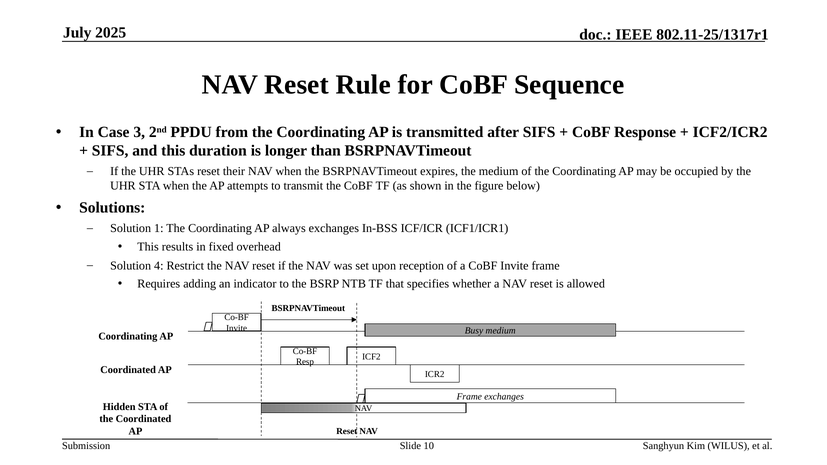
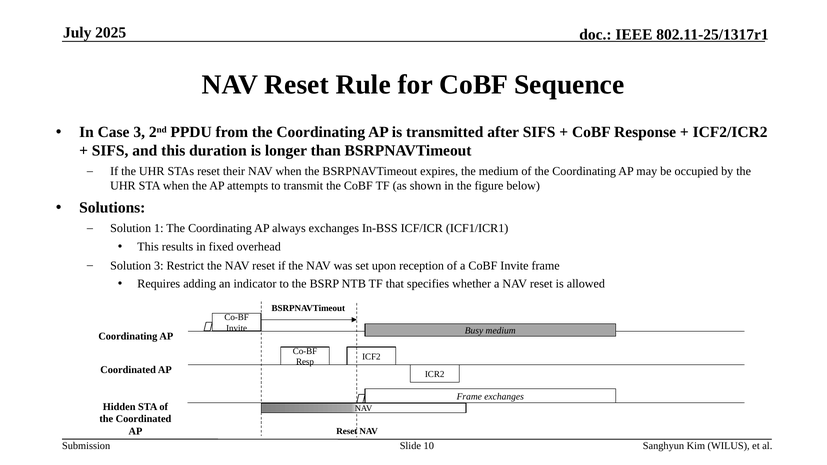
Solution 4: 4 -> 3 (159, 266)
